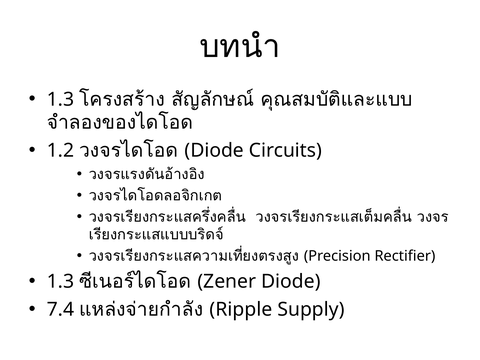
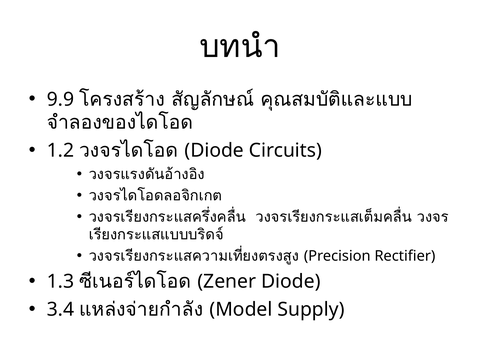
1.3: 1.3 -> 9.9 (60, 99)
7.4: 7.4 -> 3.4 (60, 310)
Ripple: Ripple -> Model (241, 310)
